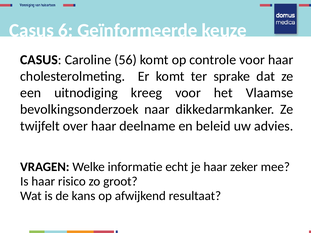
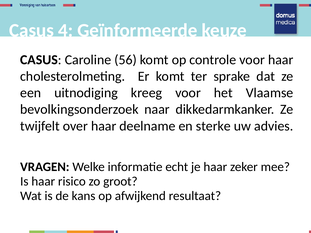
6: 6 -> 4 (66, 30)
beleid: beleid -> sterke (213, 126)
